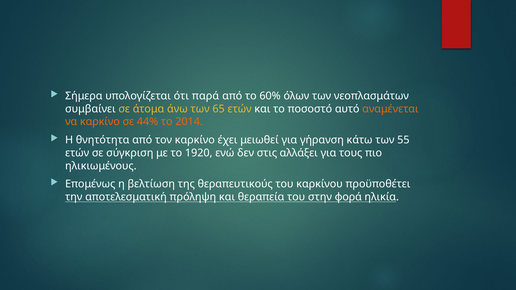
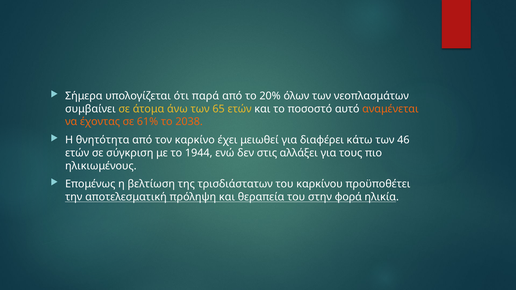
60%: 60% -> 20% (270, 96)
να καρκίνο: καρκίνο -> έχοντας (100, 122)
44%: 44% -> 61% (148, 122)
2014: 2014 -> 2038 (189, 122)
γήρανση: γήρανση -> διαφέρει (322, 140)
55: 55 -> 46 (403, 140)
1920: 1920 -> 1944 (199, 153)
θεραπευτικούς: θεραπευτικούς -> τρισδιάστατων (235, 184)
